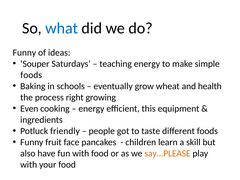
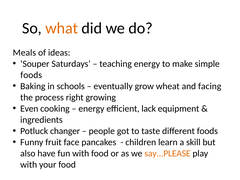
what colour: blue -> orange (62, 28)
Funny: Funny -> Meals (24, 53)
health: health -> facing (210, 86)
this: this -> lack (149, 109)
friendly: friendly -> changer (65, 131)
